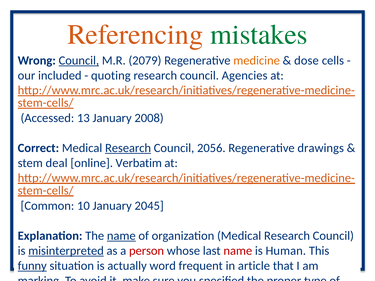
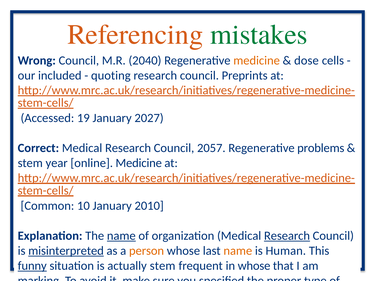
Council underline: present -> none (79, 60)
2079: 2079 -> 2040 (145, 60)
Agencies: Agencies -> Preprints (245, 75)
13: 13 -> 19 (83, 118)
2008: 2008 -> 2027 (149, 118)
Research underline: present -> none (128, 148)
2056: 2056 -> 2057 (211, 148)
drawings: drawings -> problems (321, 148)
deal: deal -> year (57, 163)
online Verbatim: Verbatim -> Medicine (139, 163)
2045: 2045 -> 2010 (149, 206)
Research underline: none -> present (287, 236)
person colour: red -> orange (147, 251)
name colour: red -> orange (238, 251)
actually word: word -> stem (163, 266)
in article: article -> whose (254, 266)
